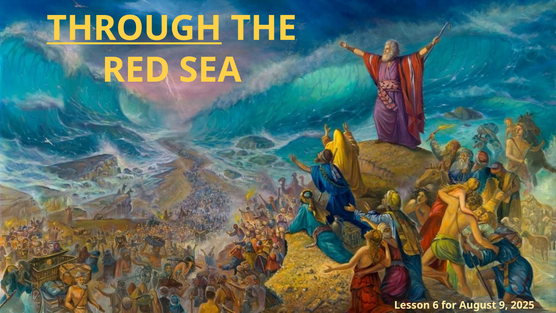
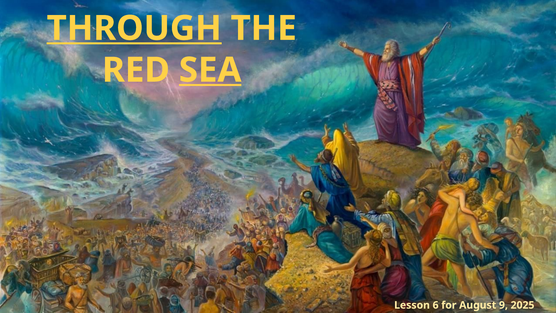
SEA underline: none -> present (210, 70)
